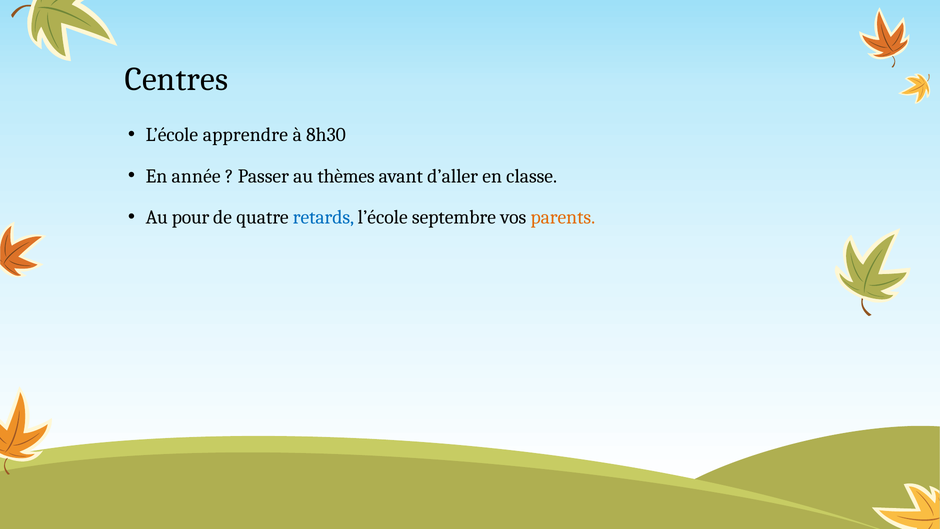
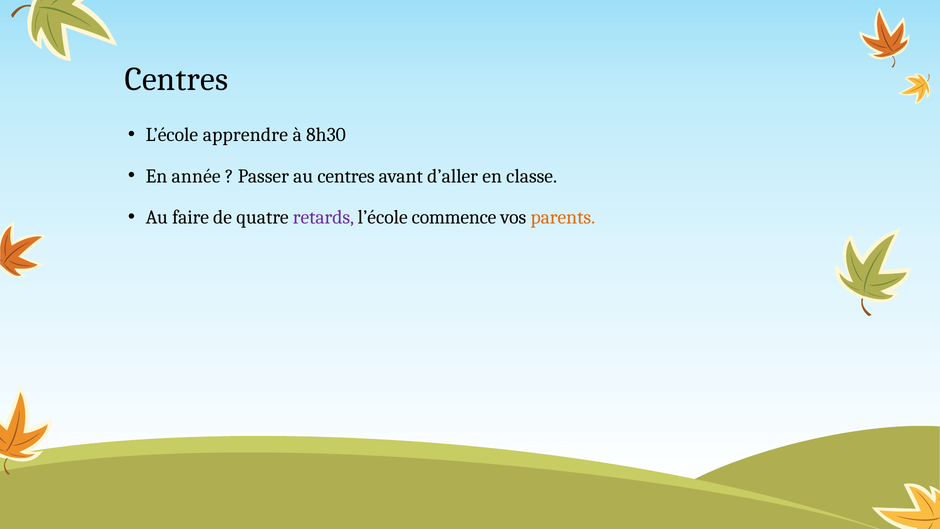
au thèmes: thèmes -> centres (346, 176)
pour: pour -> faire (191, 217)
retards colour: blue -> purple (323, 217)
septembre: septembre -> commence (454, 217)
